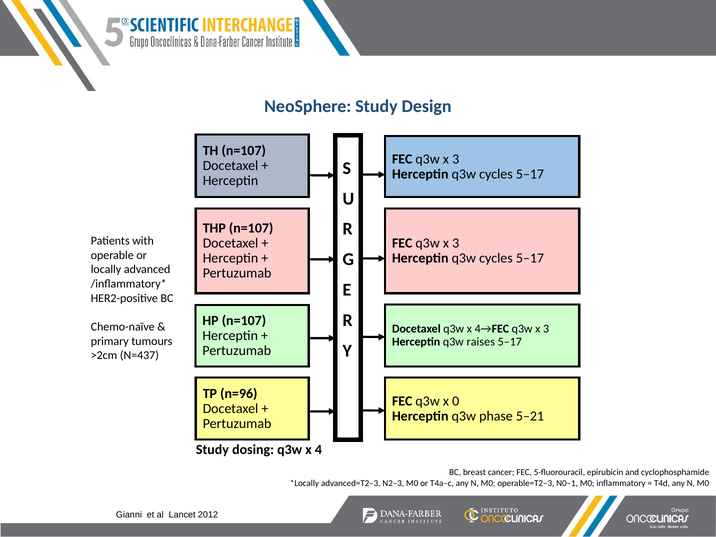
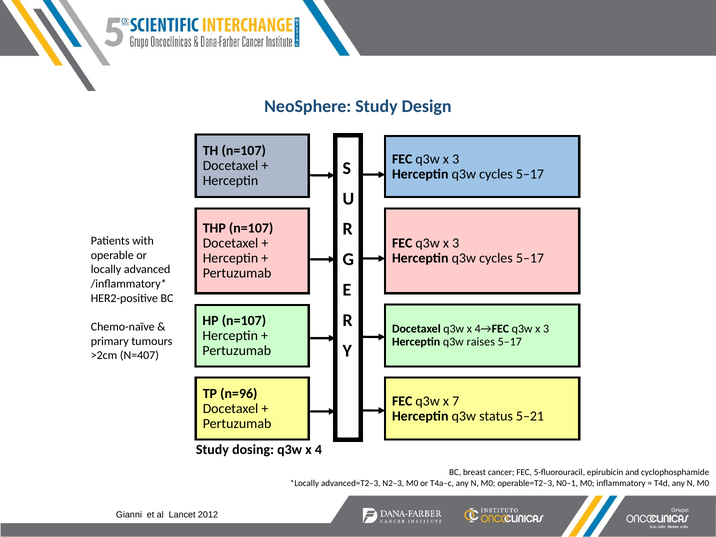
N=437: N=437 -> N=407 (139, 355)
0: 0 -> 7 (456, 401)
phase: phase -> status (496, 416)
